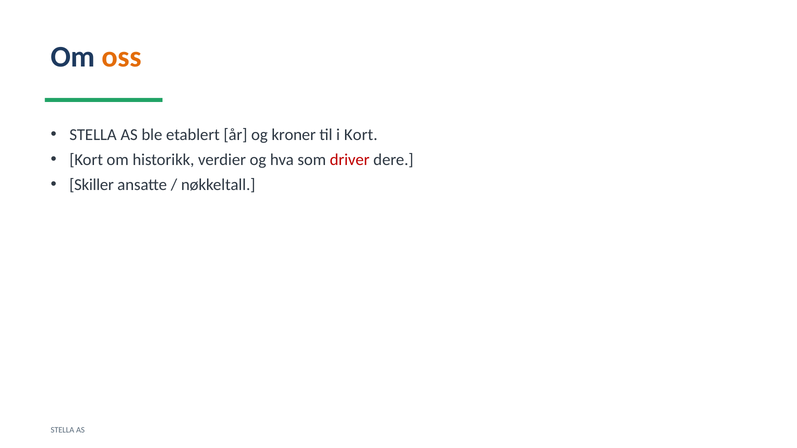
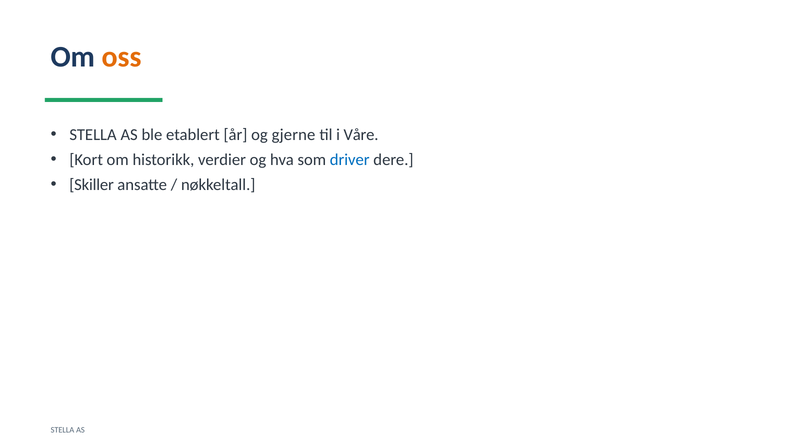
kroner: kroner -> gjerne (294, 135)
i Kort: Kort -> Våre (361, 135)
driver colour: red -> blue (350, 160)
